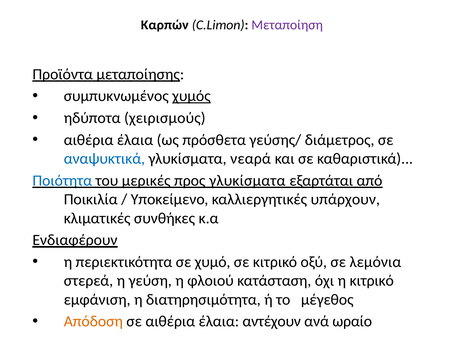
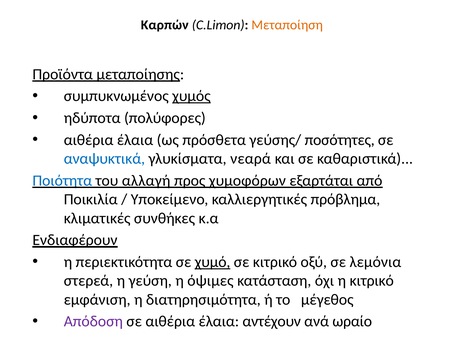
Μεταποίηση colour: purple -> orange (287, 25)
χειρισμούς: χειρισμούς -> πολύφορες (165, 118)
διάμετρος: διάμετρος -> ποσότητες (340, 140)
μερικές: μερικές -> αλλαγή (146, 181)
προς γλυκίσματα: γλυκίσματα -> χυμοφόρων (247, 181)
υπάρχουν: υπάρχουν -> πρόβλημα (345, 200)
χυμό underline: none -> present (213, 262)
φλοιού: φλοιού -> όψιμες (210, 281)
Απόδοση colour: orange -> purple (93, 322)
